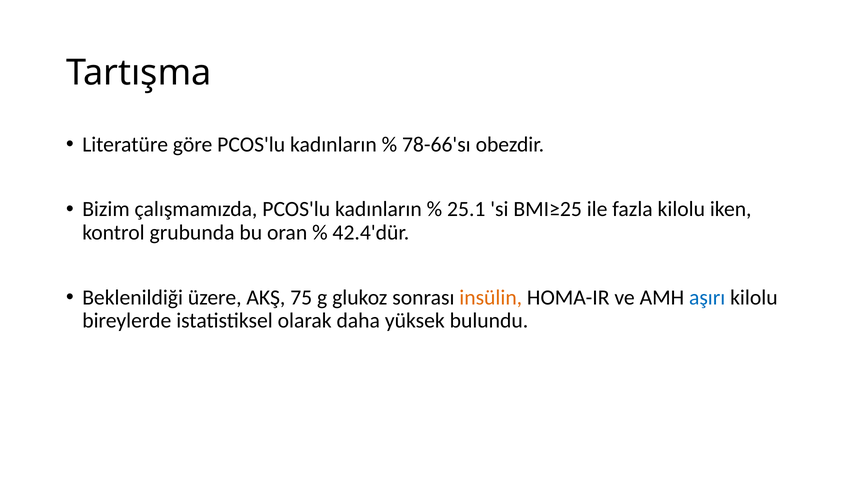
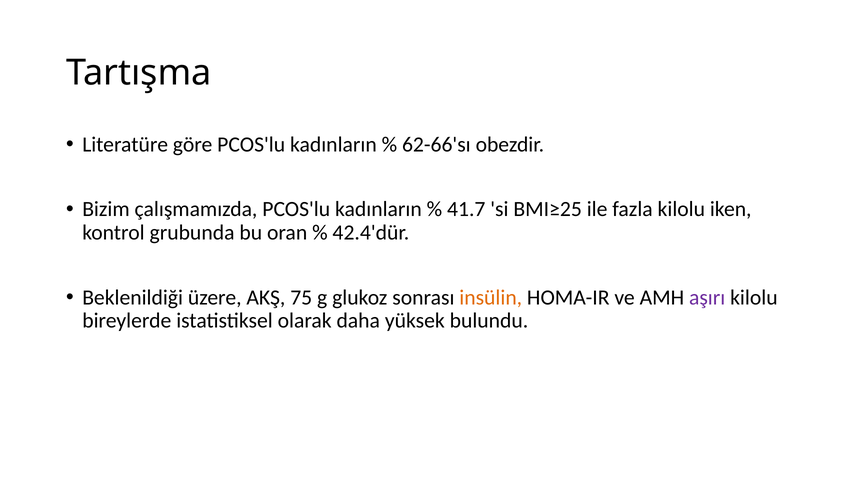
78-66'sı: 78-66'sı -> 62-66'sı (436, 144)
25.1: 25.1 -> 41.7 (466, 209)
aşırı colour: blue -> purple (707, 297)
